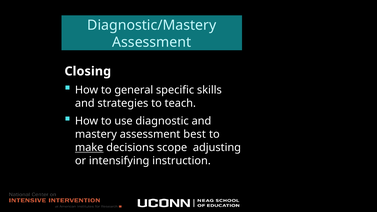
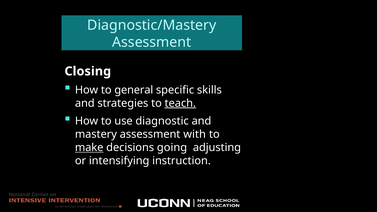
teach underline: none -> present (180, 103)
best: best -> with (195, 134)
scope: scope -> going (172, 148)
